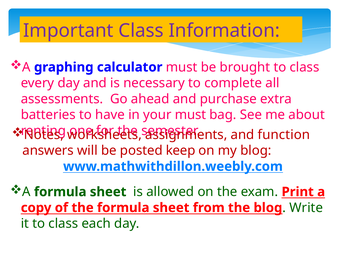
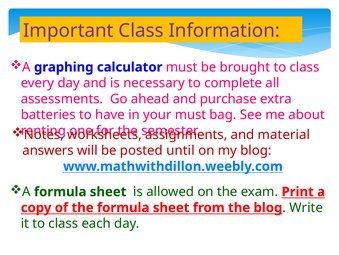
function: function -> material (284, 134)
keep: keep -> until (180, 150)
